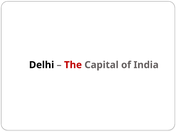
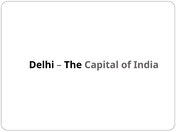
The colour: red -> black (73, 65)
